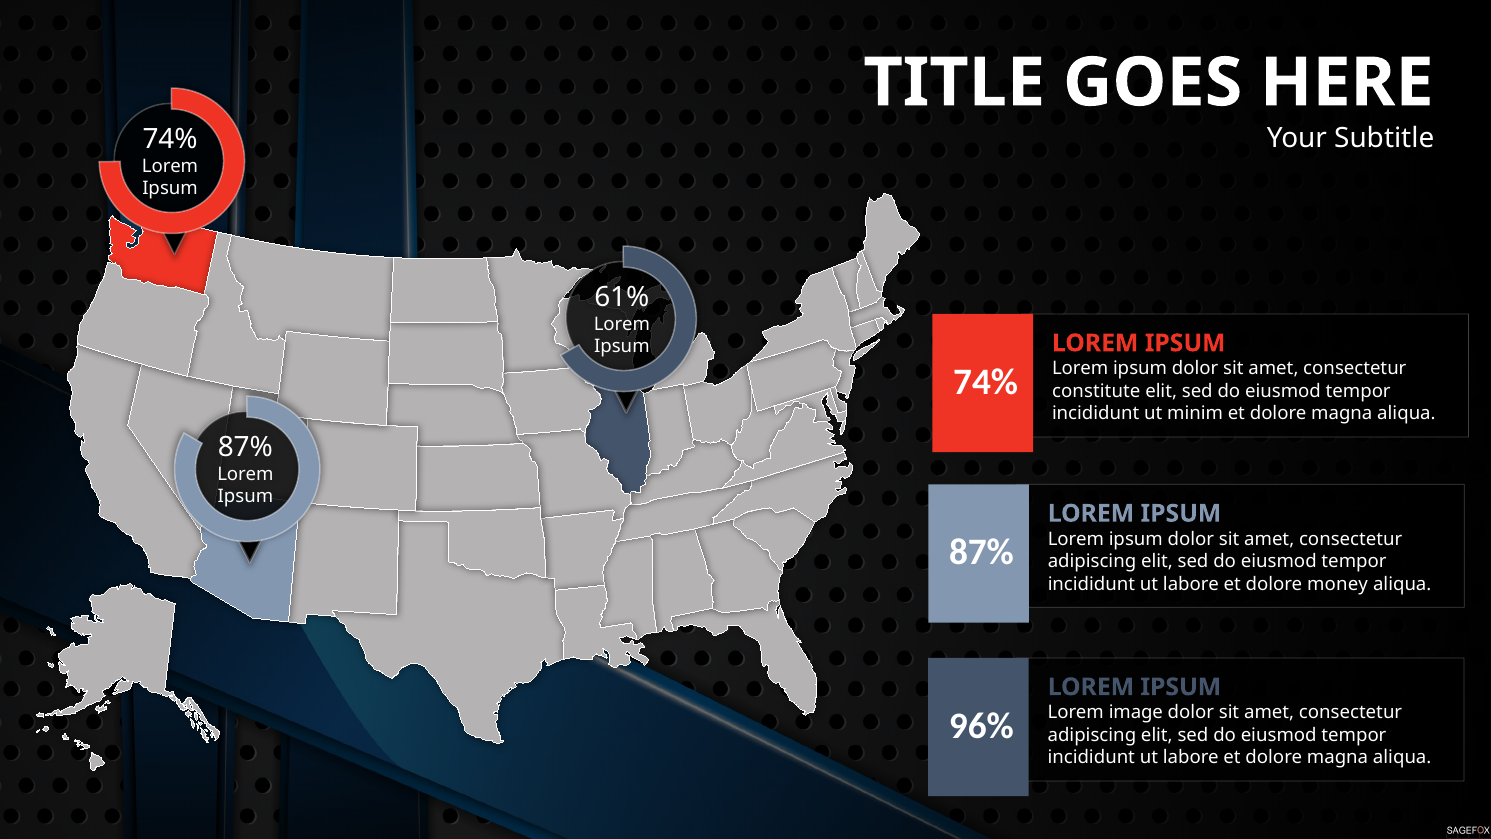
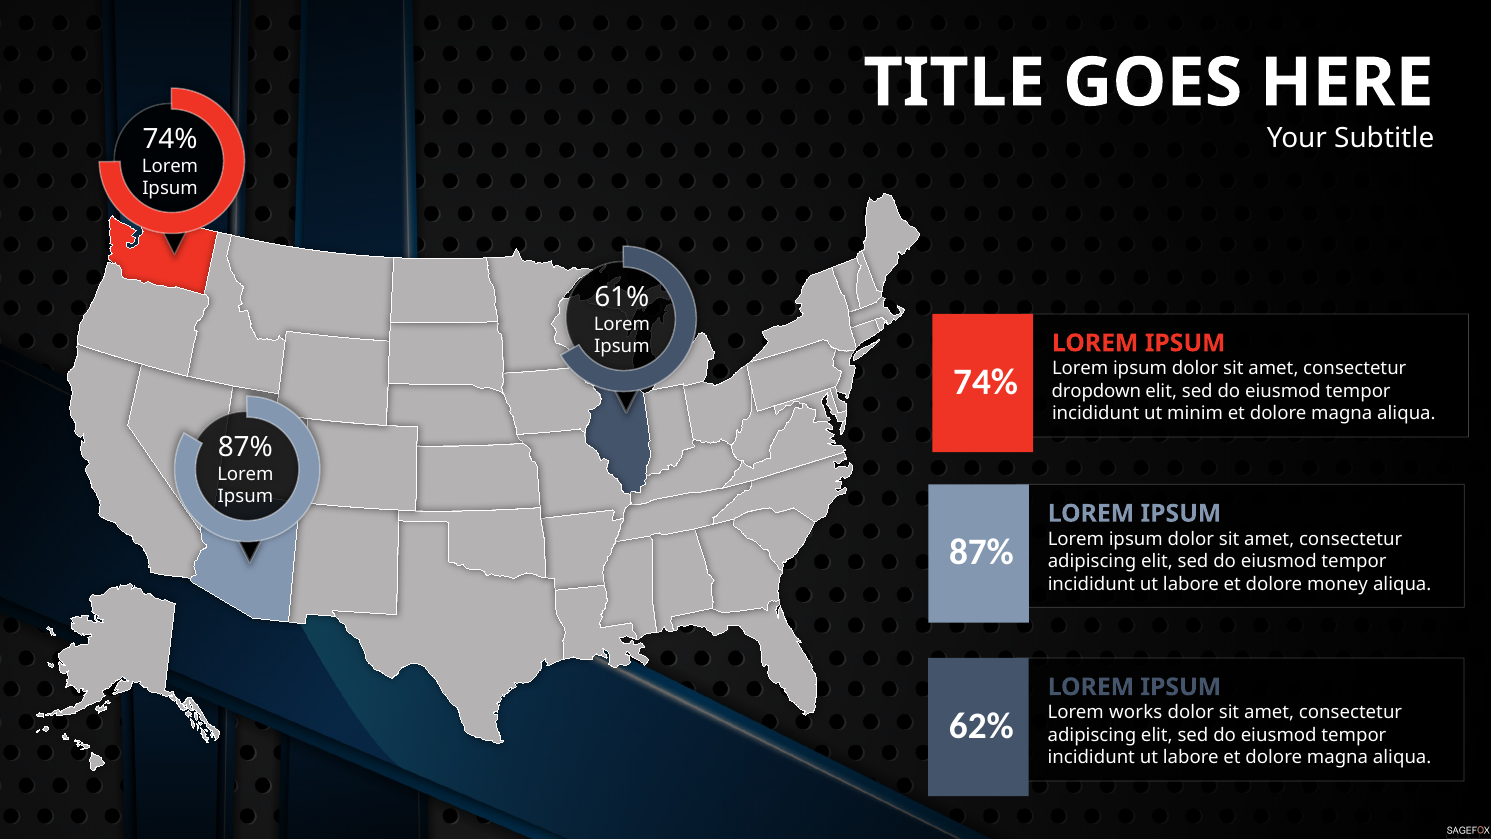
constitute: constitute -> dropdown (1096, 391)
image: image -> works (1136, 712)
96%: 96% -> 62% (981, 726)
